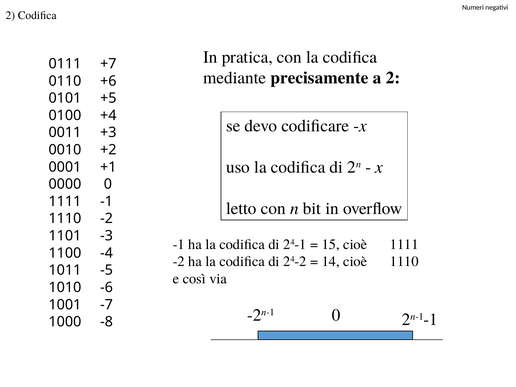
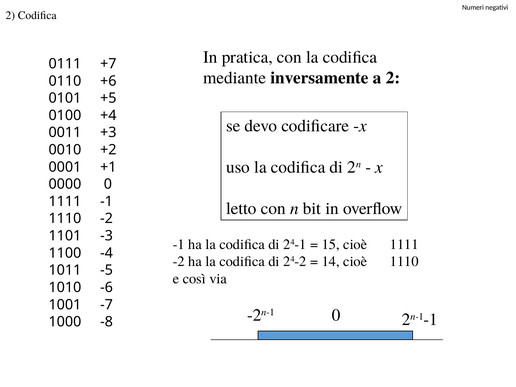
precisamente: precisamente -> inversamente (320, 78)
